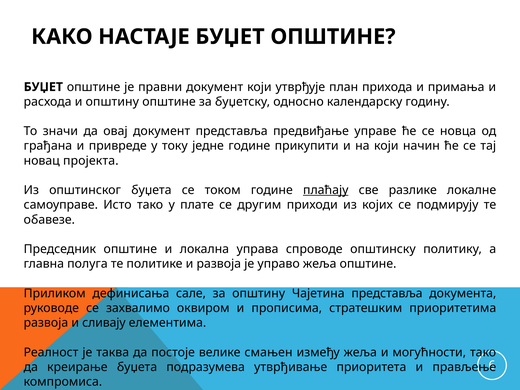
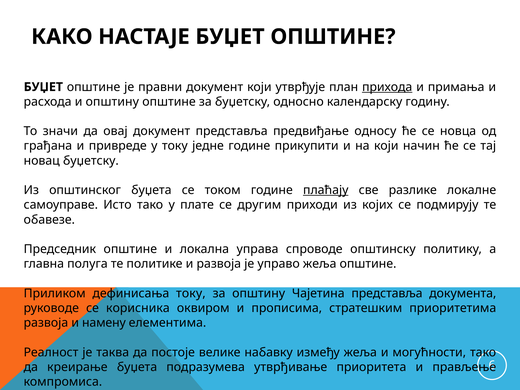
прихода underline: none -> present (387, 87)
управе: управе -> односу (375, 131)
новац пројекта: пројекта -> буџетску (91, 161)
дефинисања сале: сале -> току (191, 293)
захвалимо: захвалимо -> корисника (138, 308)
сливају: сливају -> намену (104, 323)
смањен: смањен -> набавку (269, 352)
